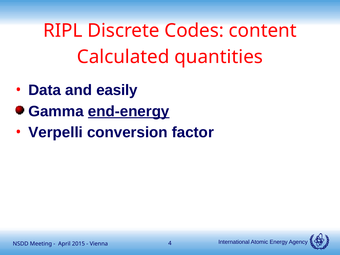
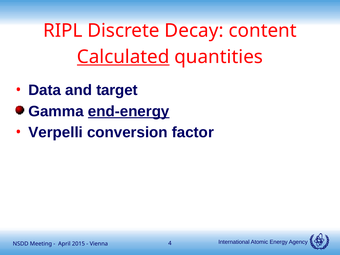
Codes: Codes -> Decay (194, 31)
Calculated underline: none -> present (123, 57)
easily: easily -> target (117, 90)
